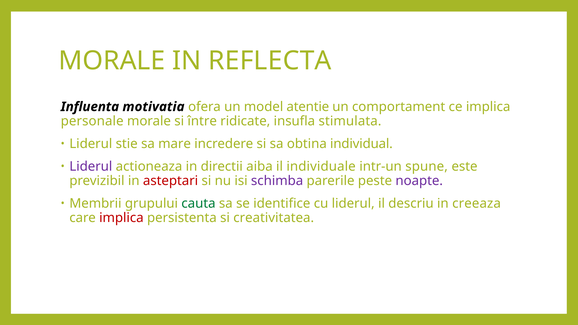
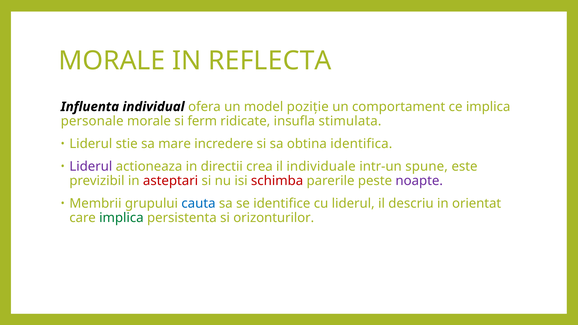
motivatia: motivatia -> individual (154, 107)
atentie: atentie -> poziție (308, 107)
între: între -> ferm (202, 121)
individual: individual -> identifica (361, 144)
aiba: aiba -> crea (260, 167)
schimba colour: purple -> red (277, 181)
cauta colour: green -> blue (198, 204)
creeaza: creeaza -> orientat (477, 204)
implica colour: red -> green (121, 218)
creativitatea: creativitatea -> orizonturilor (274, 218)
